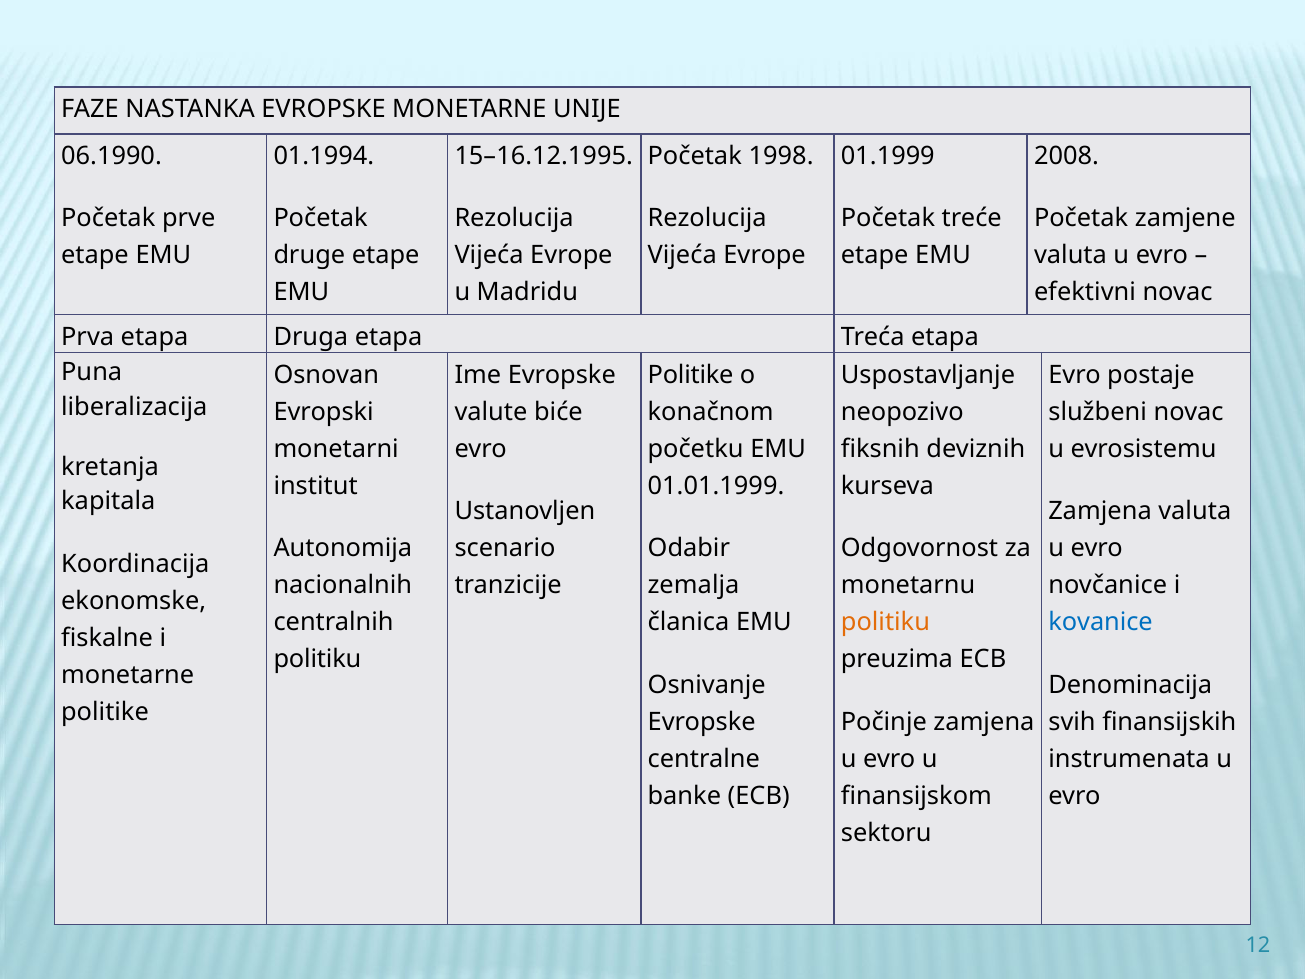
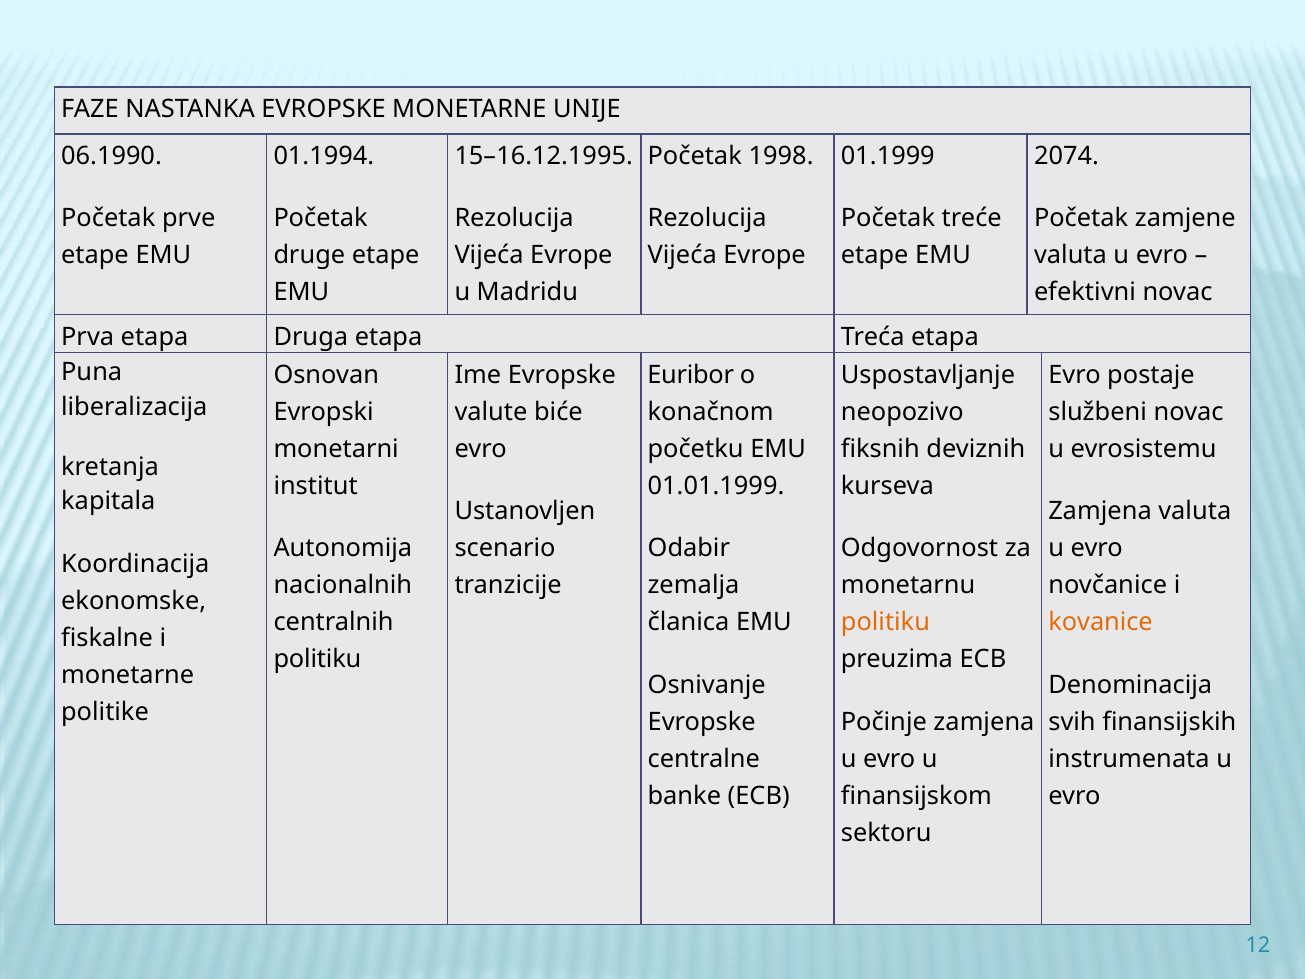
2008: 2008 -> 2074 (1066, 156)
Politike: Politike -> Euribor (691, 375)
kovanice colour: blue -> orange (1101, 622)
